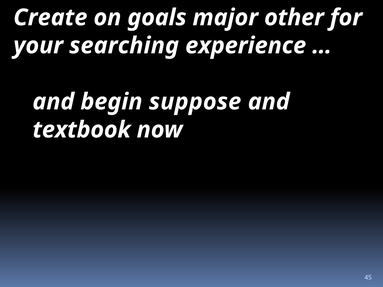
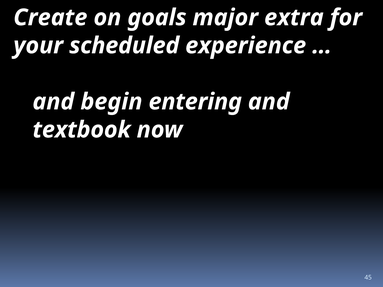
other: other -> extra (294, 18)
searching: searching -> scheduled (124, 46)
suppose: suppose -> entering (195, 102)
